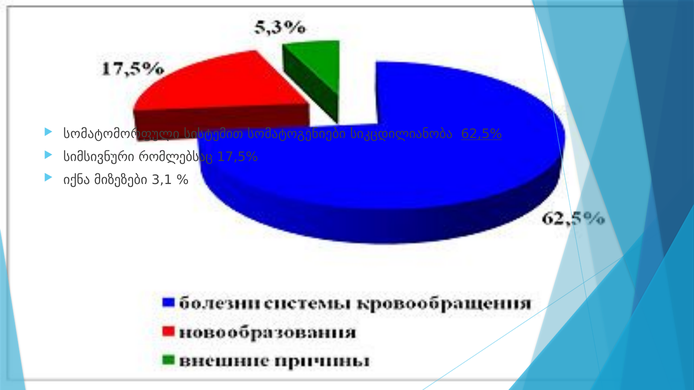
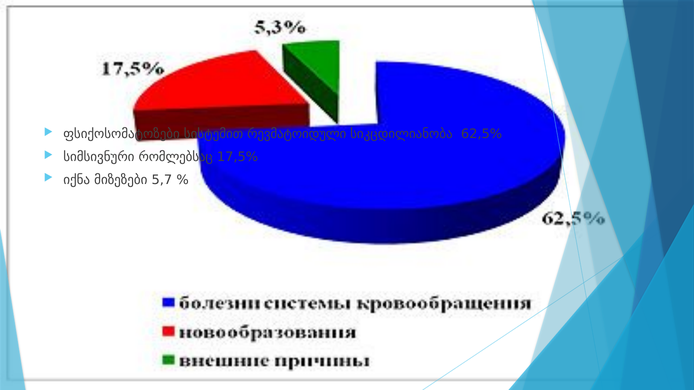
სომატომორფული: სომატომორფული -> ფსიქოსომატოზები (122, 134)
სომატოგენიები: სომატოგენიები -> რევმატოიდული (297, 134)
62,5% underline: present -> none (482, 134)
3,1: 3,1 -> 5,7 (162, 180)
